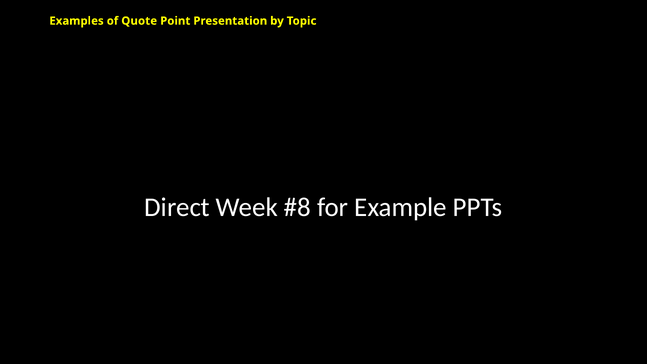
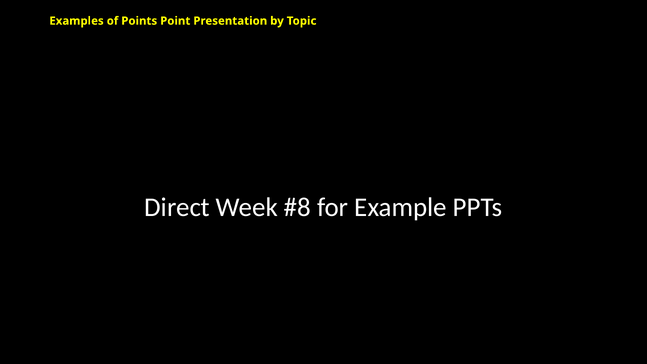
Quote: Quote -> Points (139, 21)
